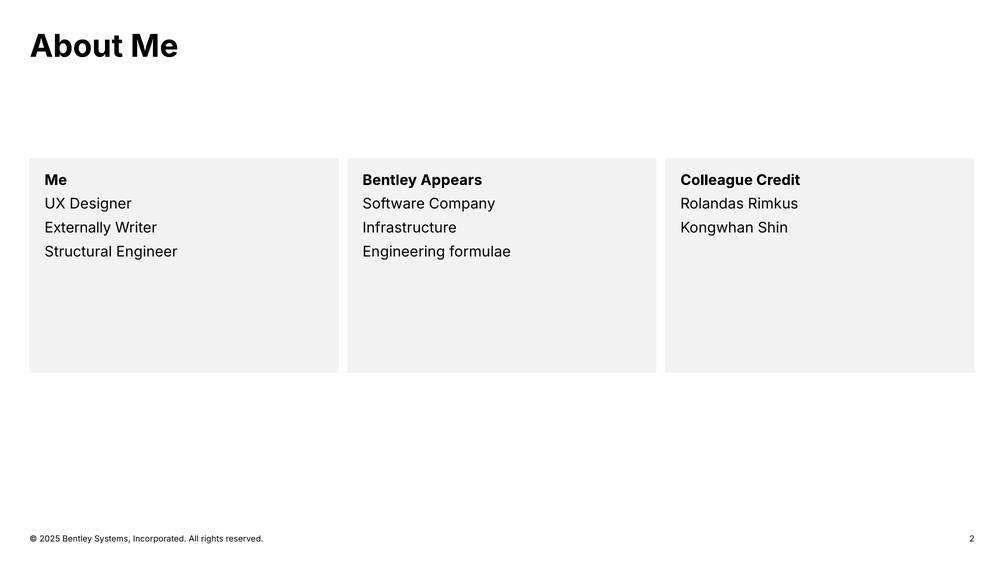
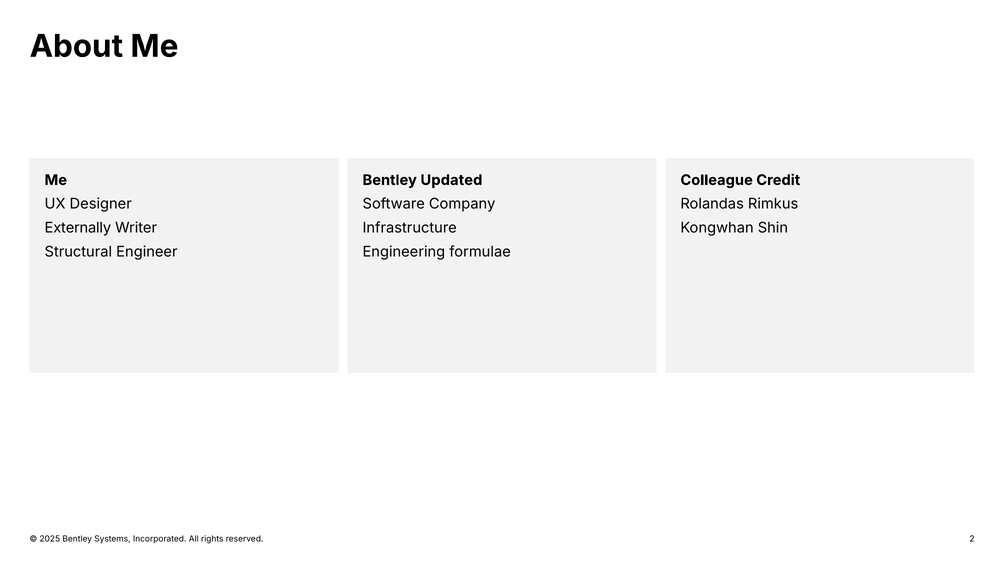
Appears: Appears -> Updated (451, 180)
